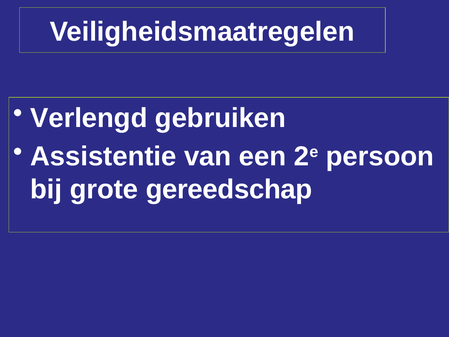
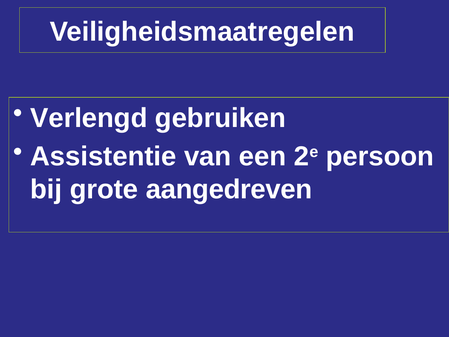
gereedschap: gereedschap -> aangedreven (229, 189)
